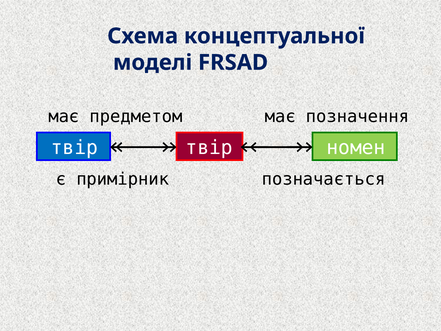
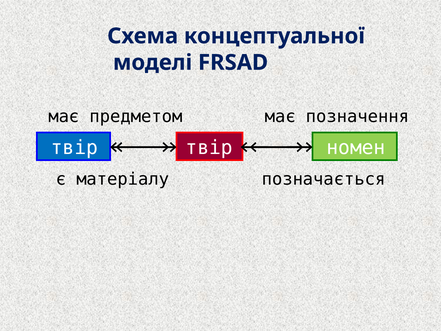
примірник: примірник -> матеріалу (123, 179)
